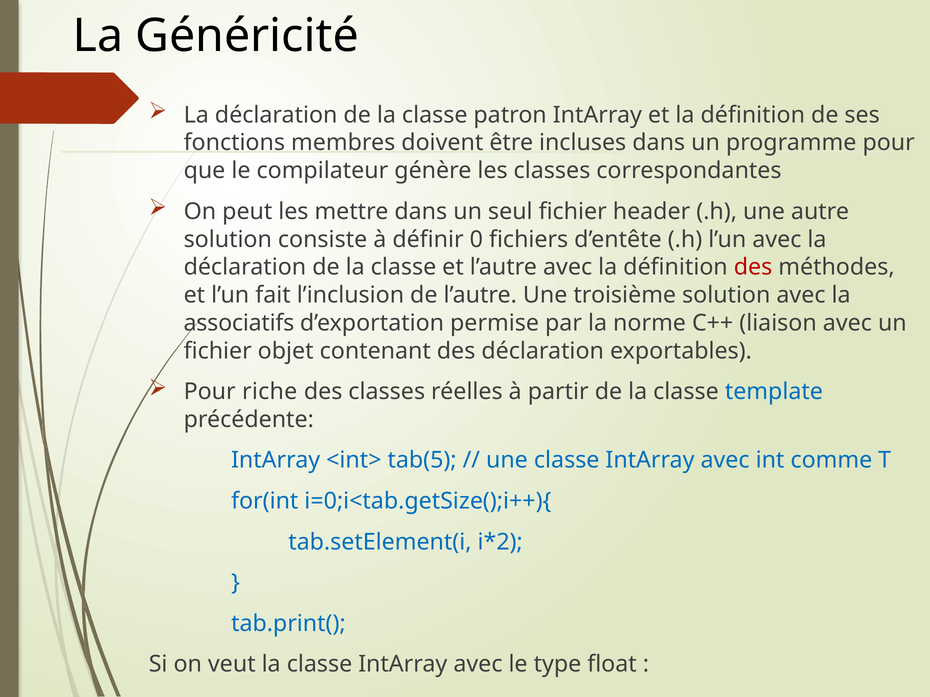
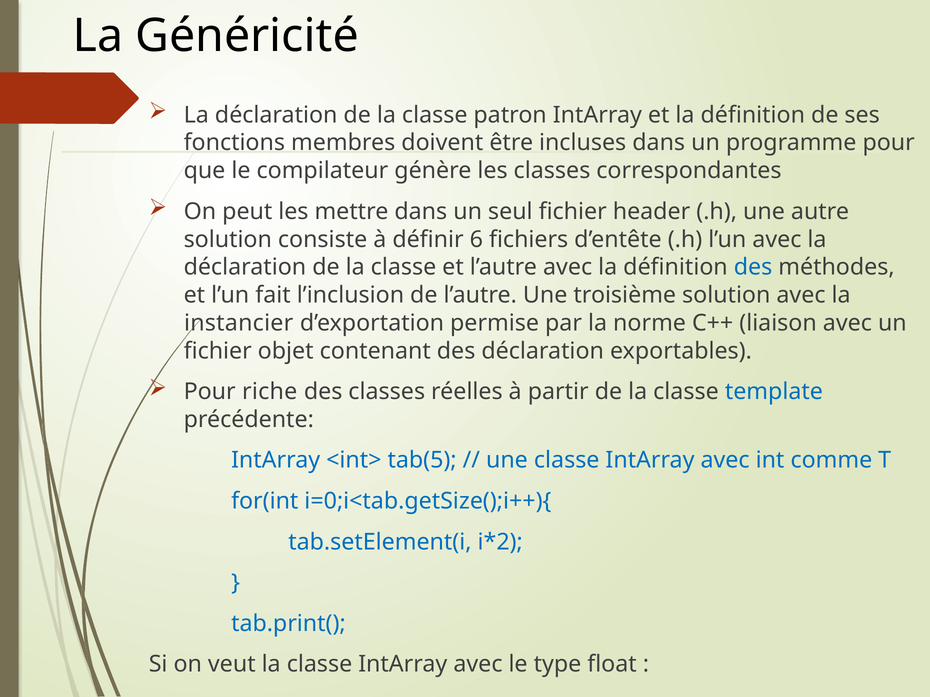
0: 0 -> 6 (476, 240)
des colour: red -> blue (753, 267)
associatifs: associatifs -> instancier (239, 323)
